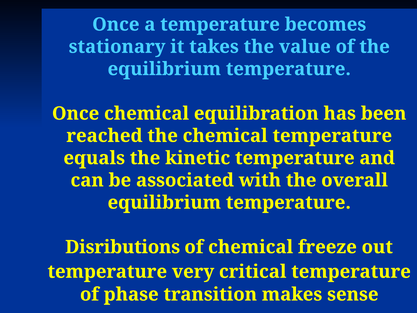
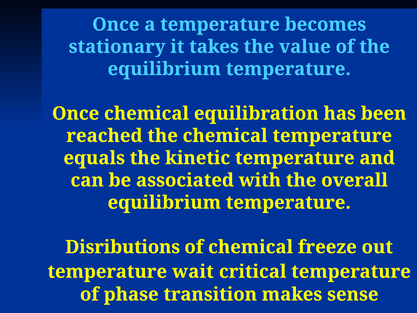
very: very -> wait (193, 271)
